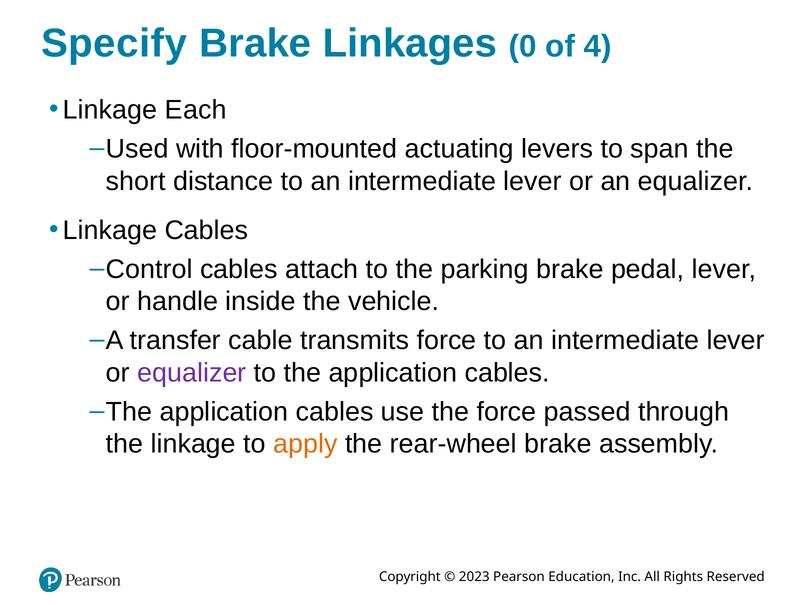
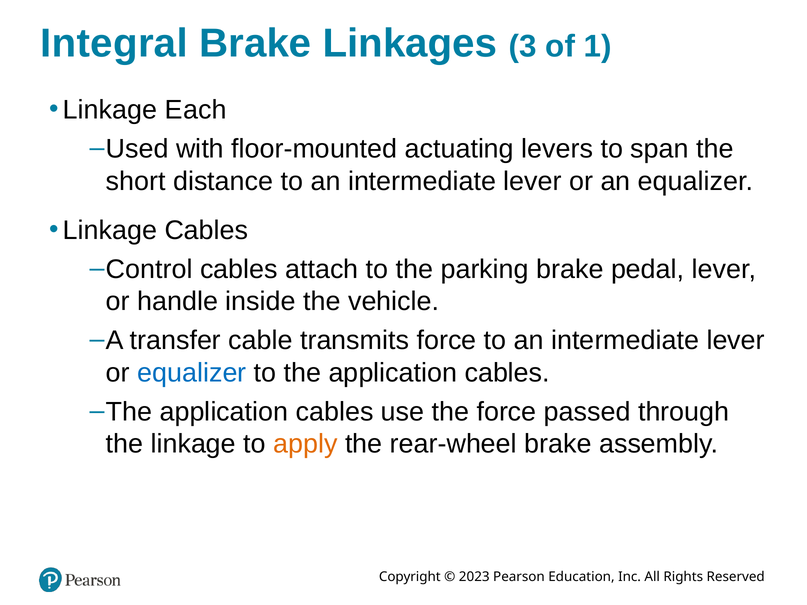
Specify: Specify -> Integral (114, 44)
0: 0 -> 3 (523, 47)
4: 4 -> 1 (598, 47)
equalizer colour: purple -> blue (192, 373)
